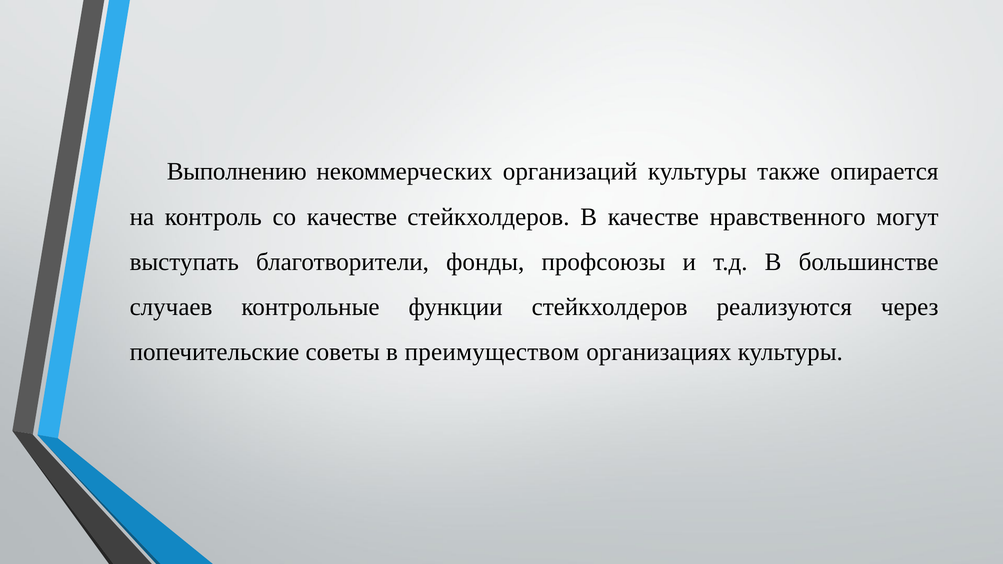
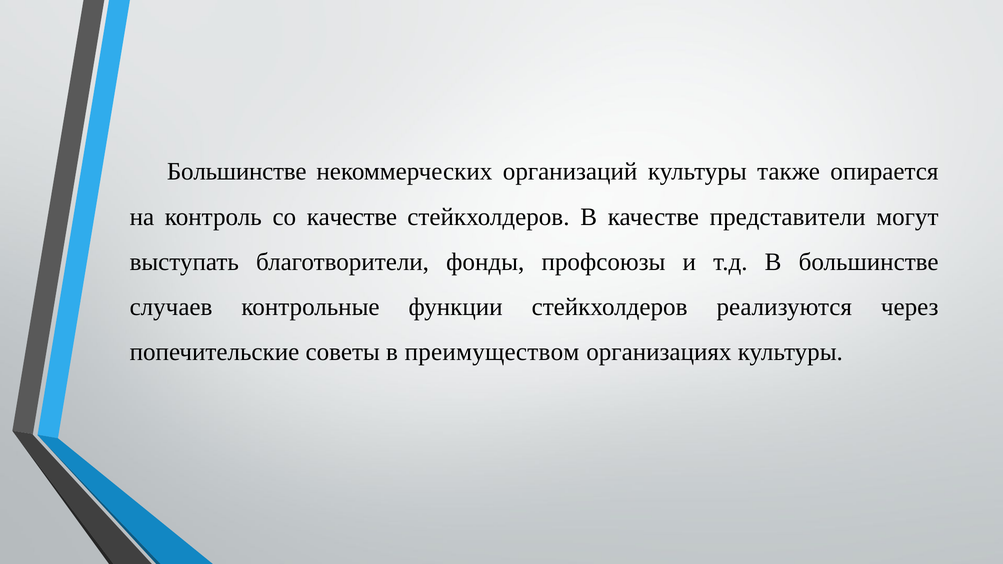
Выполнению: Выполнению -> Большинстве (237, 172)
нравственного: нравственного -> представители (788, 217)
